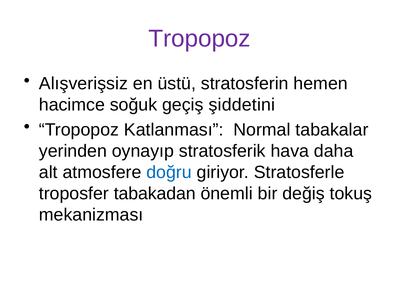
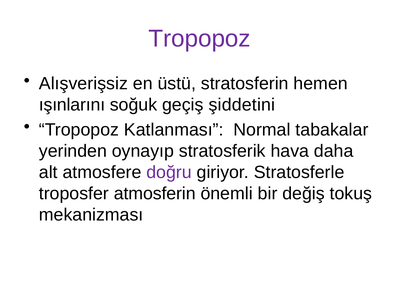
hacimce: hacimce -> ışınlarını (72, 105)
doğru colour: blue -> purple (169, 172)
tabakadan: tabakadan -> atmosferin (155, 194)
